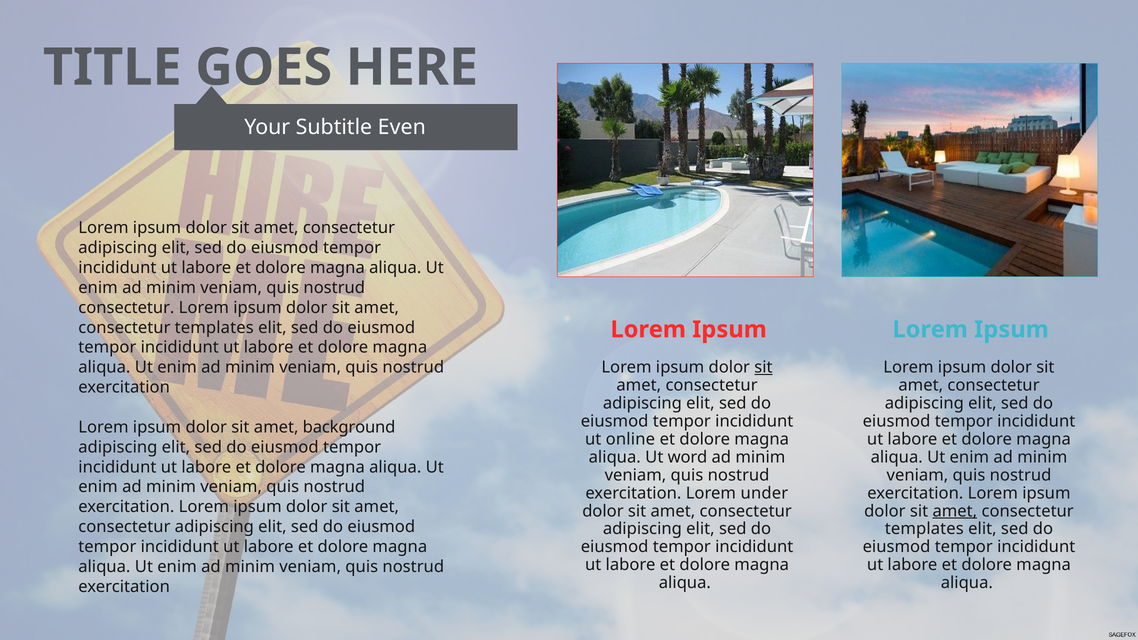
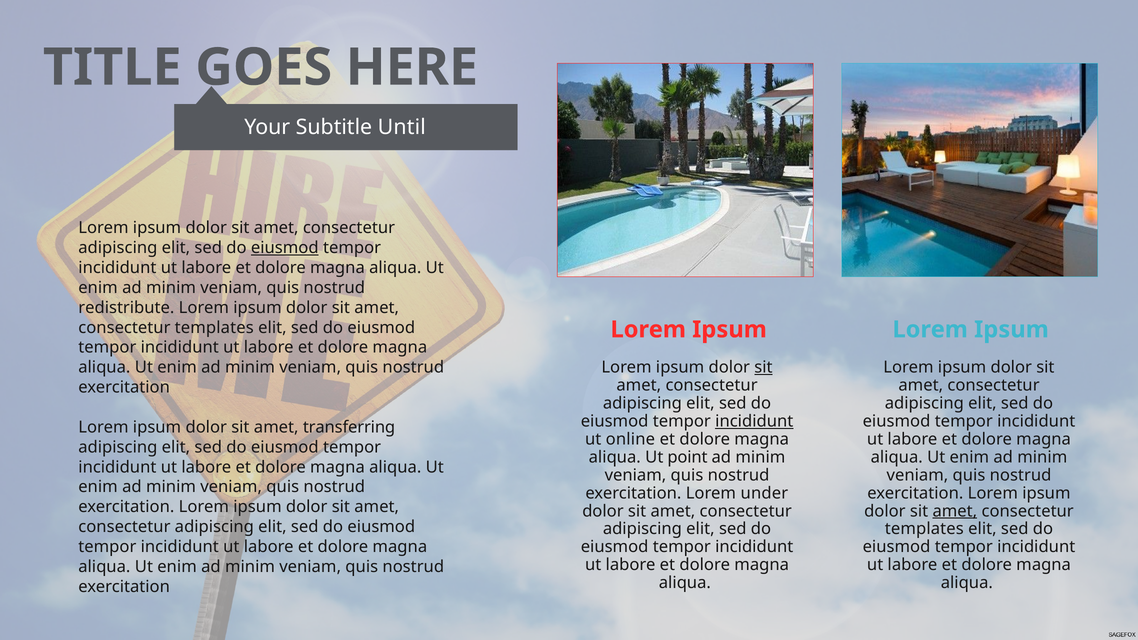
Even: Even -> Until (402, 127)
eiusmod underline: none -> present (285, 248)
consectetur: consectetur -> redistribute (126, 308)
incididunt underline: none -> present (754, 421)
background: background -> transferring (349, 427)
word: word -> point (687, 457)
